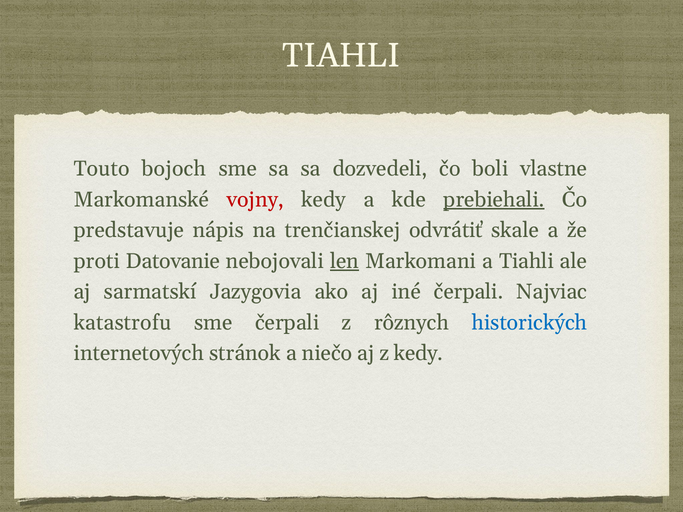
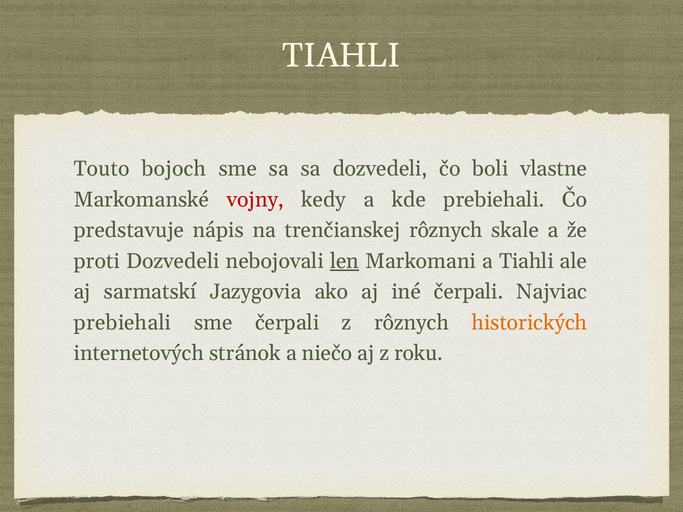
prebiehali underline: present -> none (494, 200)
trenčianskej odvrátiť: odvrátiť -> rôznych (446, 230)
proti Datovanie: Datovanie -> Dozvedeli (173, 261)
katastrofu: katastrofu -> prebiehali (123, 323)
historických colour: blue -> orange (529, 323)
z kedy: kedy -> roku (419, 353)
